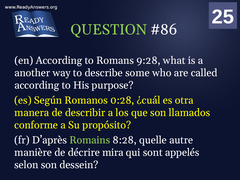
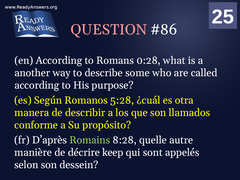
QUESTION colour: light green -> pink (109, 30)
9:28: 9:28 -> 0:28 (148, 60)
0:28: 0:28 -> 5:28 (122, 100)
mira: mira -> keep (113, 153)
